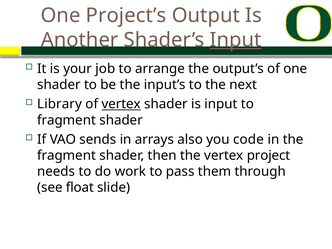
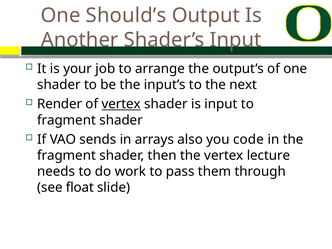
Project’s: Project’s -> Should’s (126, 16)
Input underline: present -> none (236, 40)
Library: Library -> Render (60, 104)
project: project -> lecture (269, 155)
